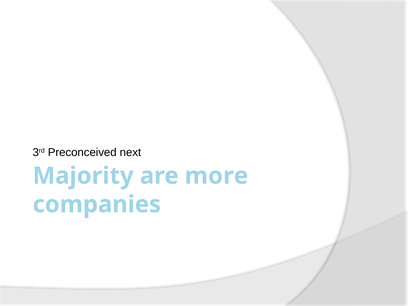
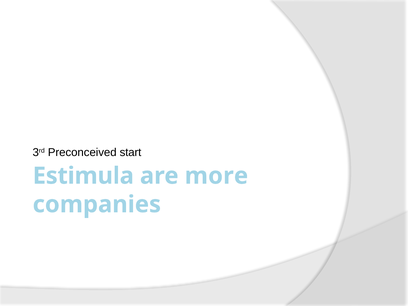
next: next -> start (131, 152)
Majority: Majority -> Estimula (83, 176)
